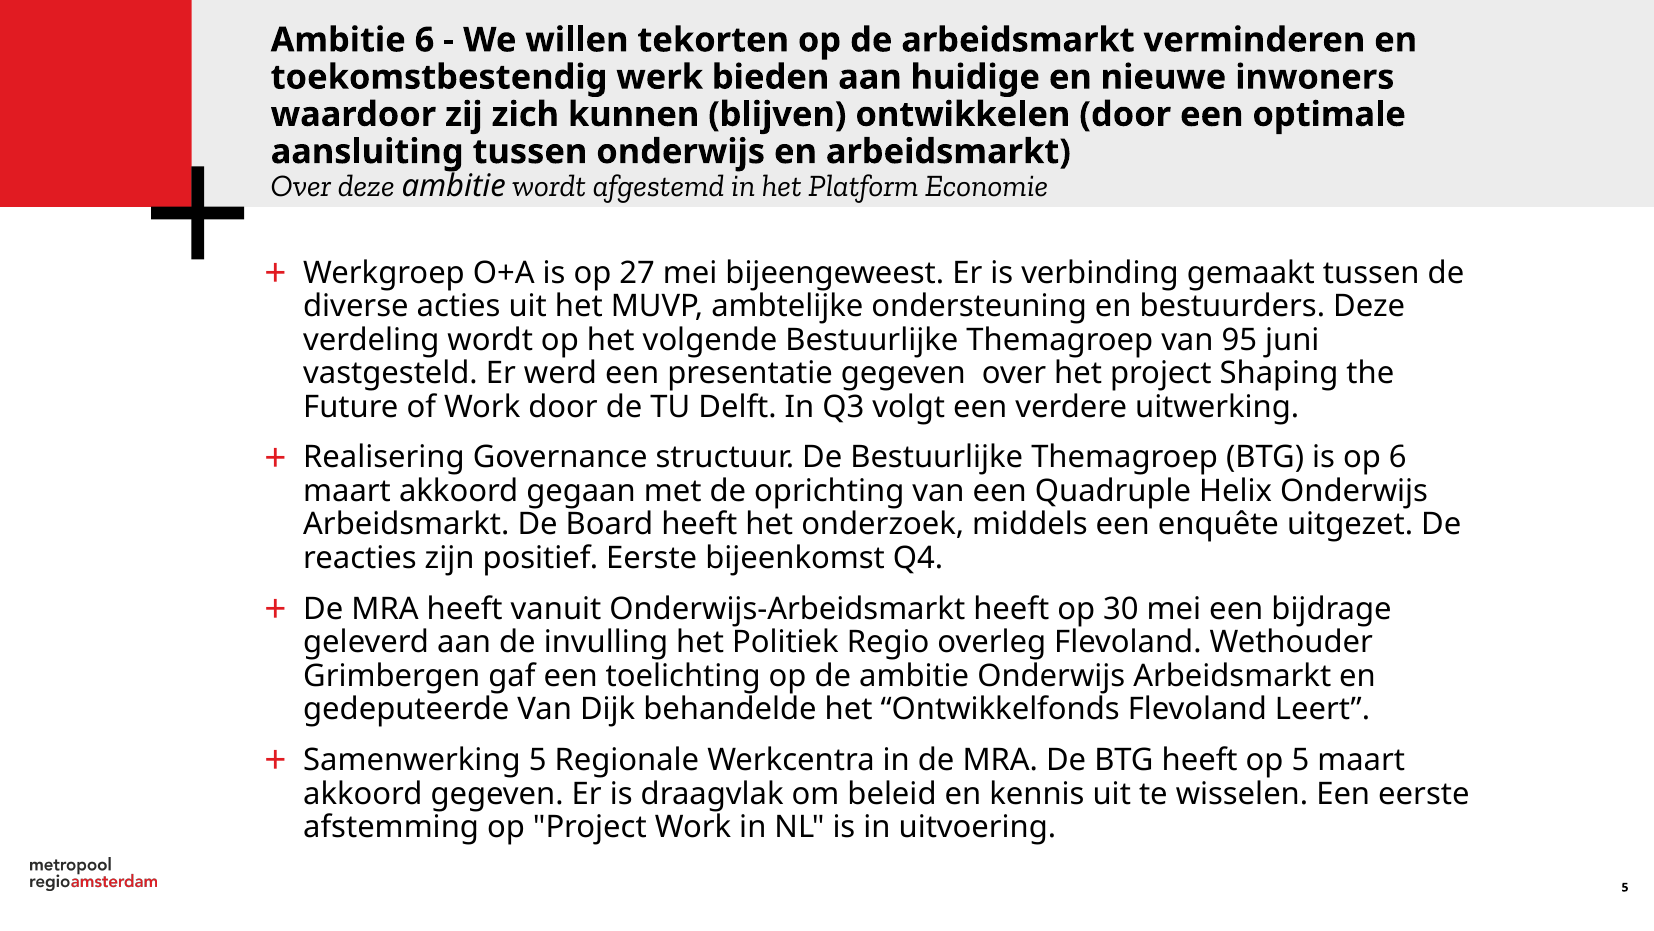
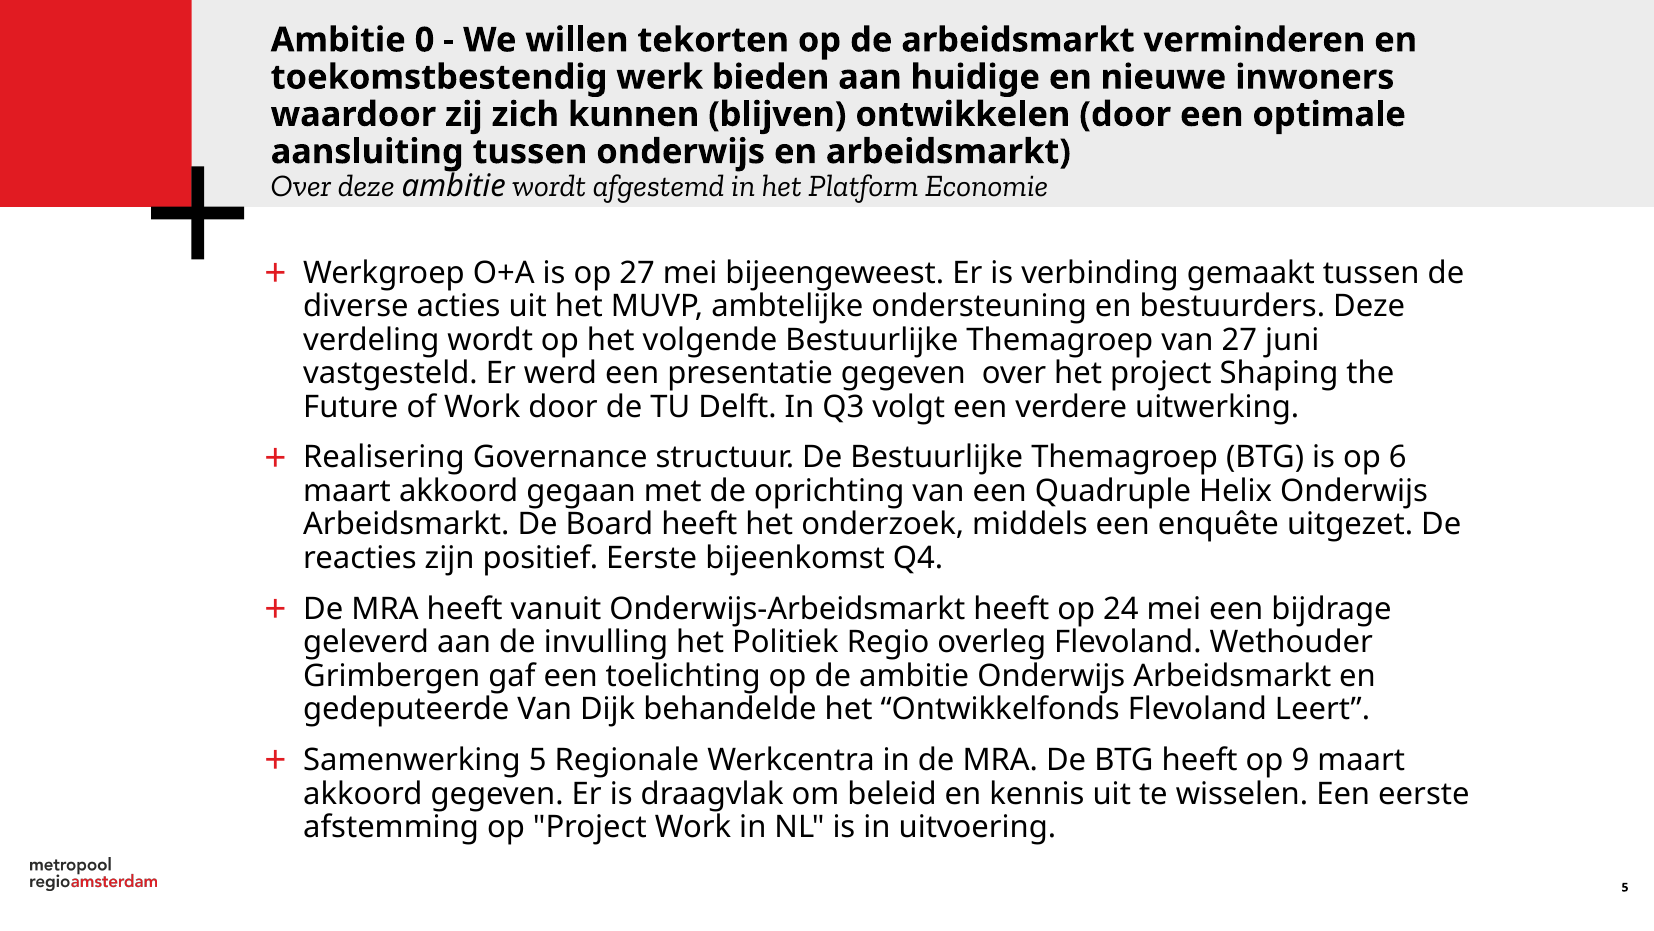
Ambitie 6: 6 -> 0 (425, 40)
van 95: 95 -> 27 (1239, 340)
30: 30 -> 24 (1121, 609)
op 5: 5 -> 9 (1300, 760)
